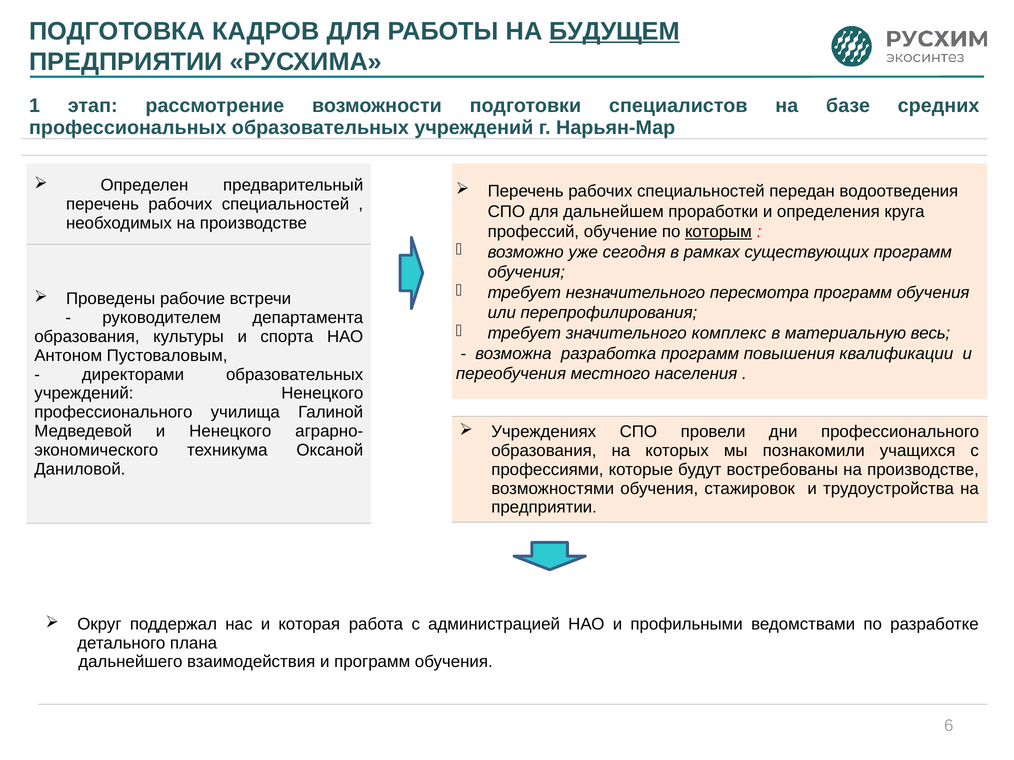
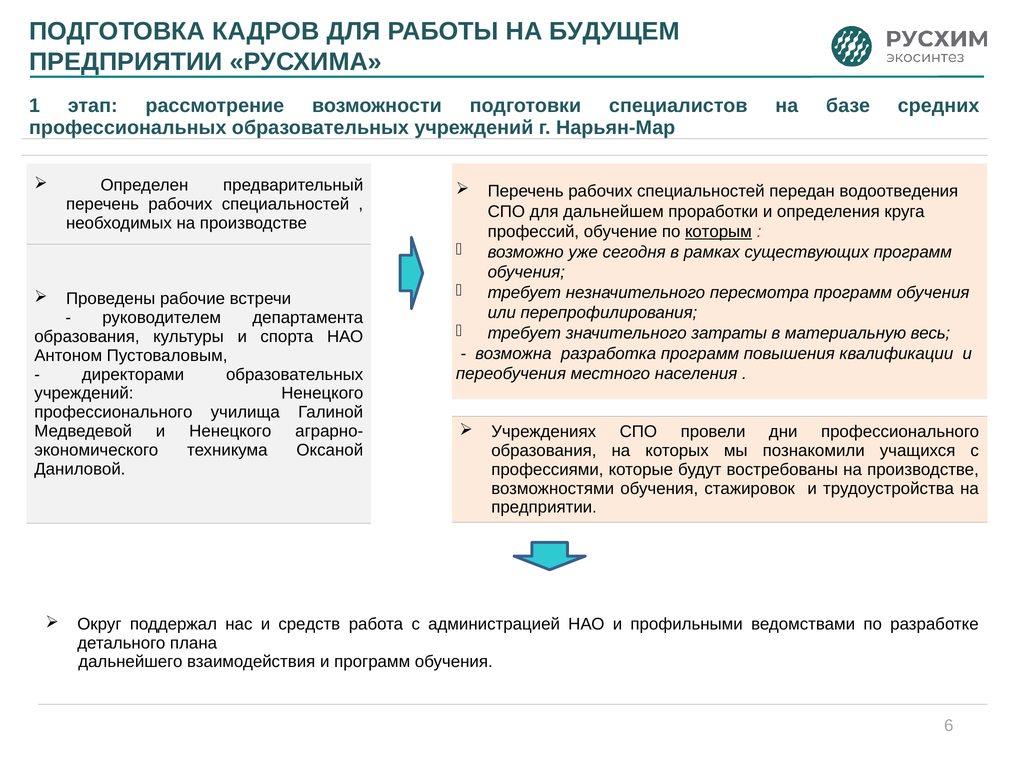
БУДУЩЕМ underline: present -> none (615, 31)
комплекс: комплекс -> затраты (729, 333)
которая: которая -> средств (309, 624)
